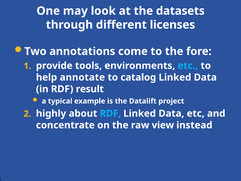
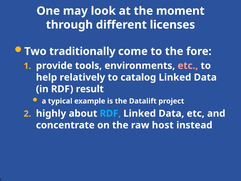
datasets: datasets -> moment (180, 11)
annotations: annotations -> traditionally (82, 51)
etc colour: light blue -> pink (188, 66)
annotate: annotate -> relatively (82, 77)
view: view -> host (163, 125)
